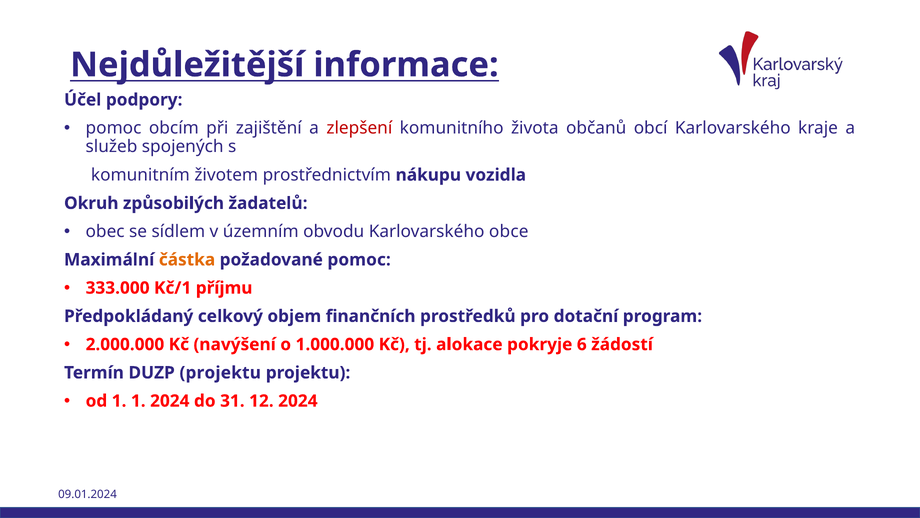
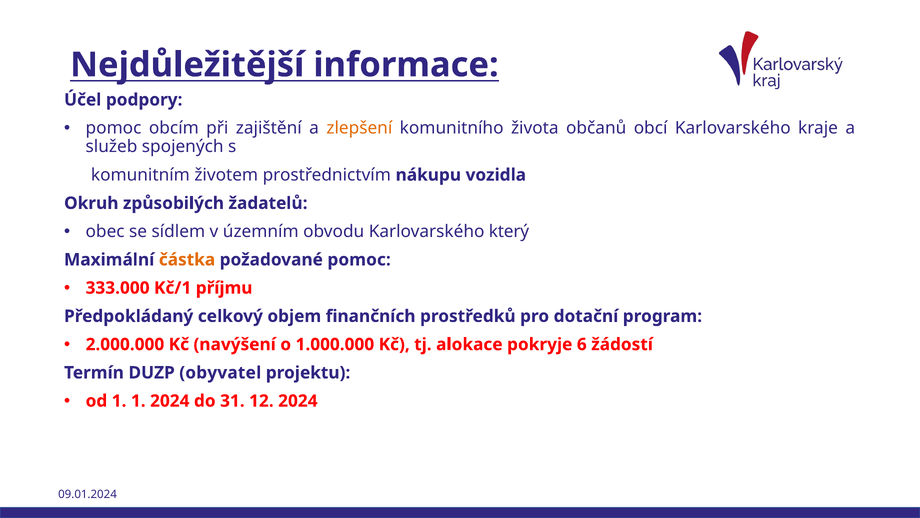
zlepšení colour: red -> orange (359, 128)
obce: obce -> který (509, 231)
DUZP projektu: projektu -> obyvatel (220, 372)
